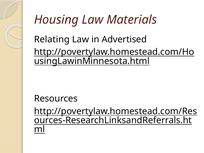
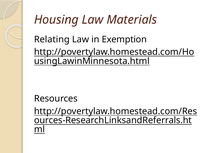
Advertised: Advertised -> Exemption (124, 39)
